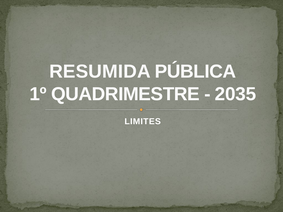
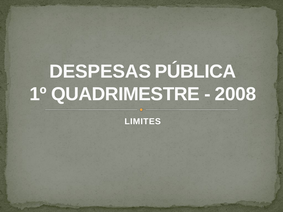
RESUMIDA: RESUMIDA -> DESPESAS (100, 72)
2035: 2035 -> 2008 (235, 94)
